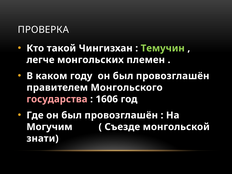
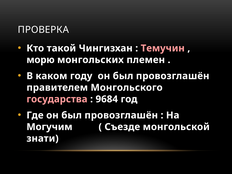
Темучин colour: light green -> pink (163, 48)
легче: легче -> морю (41, 60)
1606: 1606 -> 9684 (107, 99)
